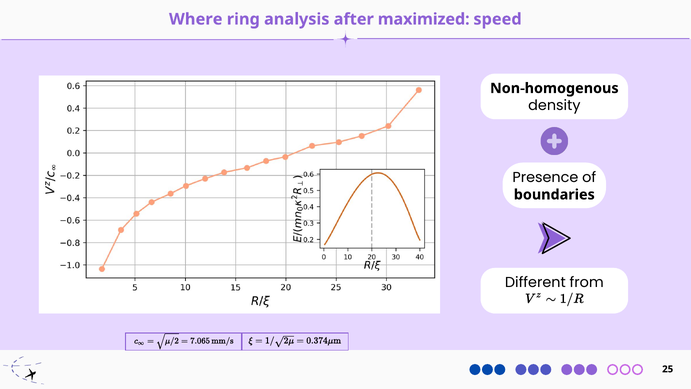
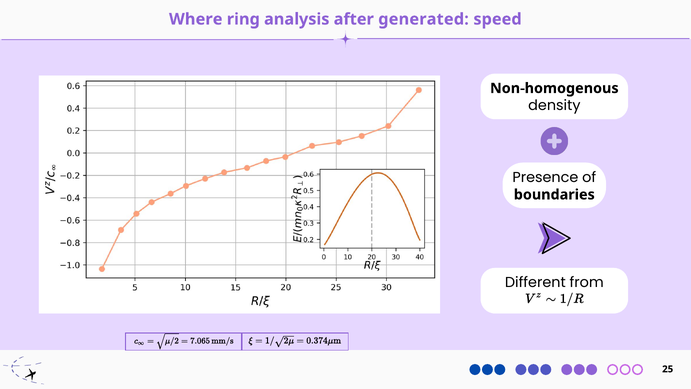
maximized: maximized -> generated (424, 19)
